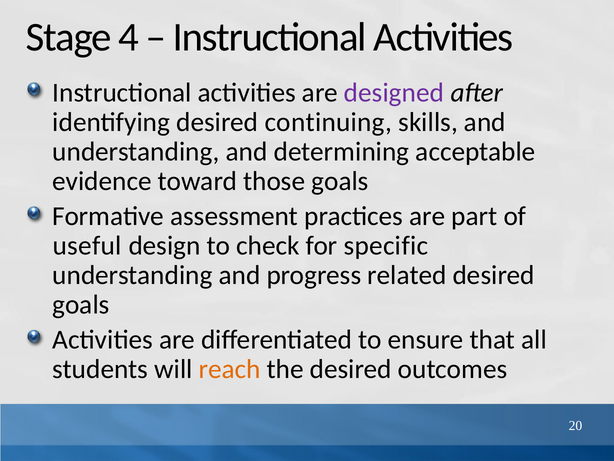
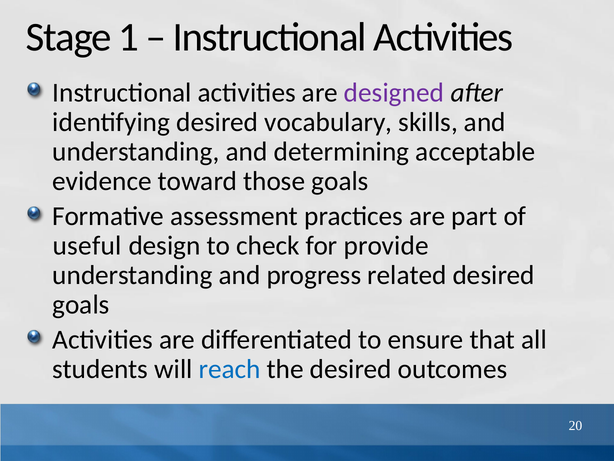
4: 4 -> 1 (129, 37)
continuing: continuing -> vocabulary (328, 122)
specific: specific -> provide (386, 245)
reach colour: orange -> blue (230, 369)
